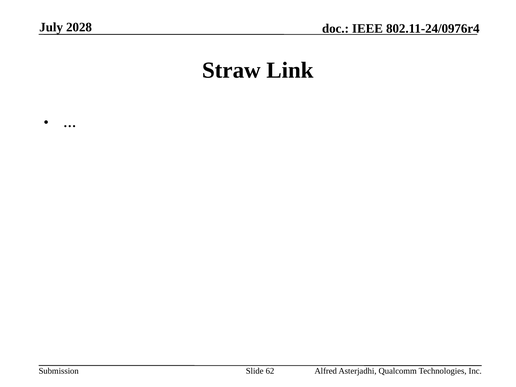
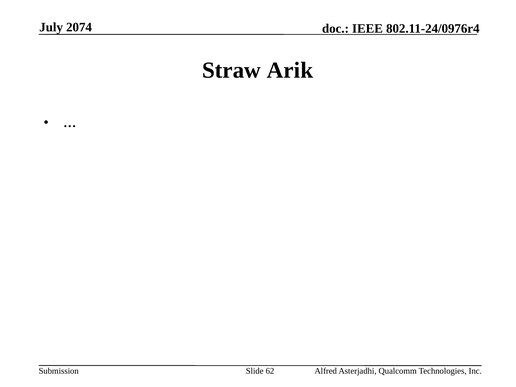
2028: 2028 -> 2074 (79, 27)
Link: Link -> Arik (290, 70)
